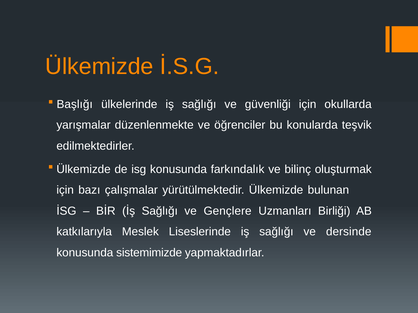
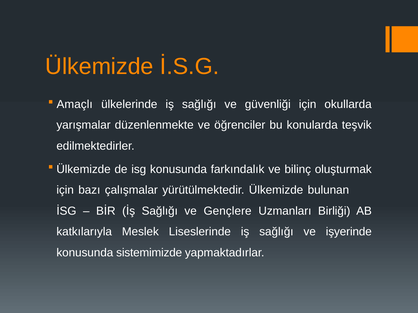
Başlığı: Başlığı -> Amaçlı (75, 104)
dersinde: dersinde -> işyerinde (349, 232)
